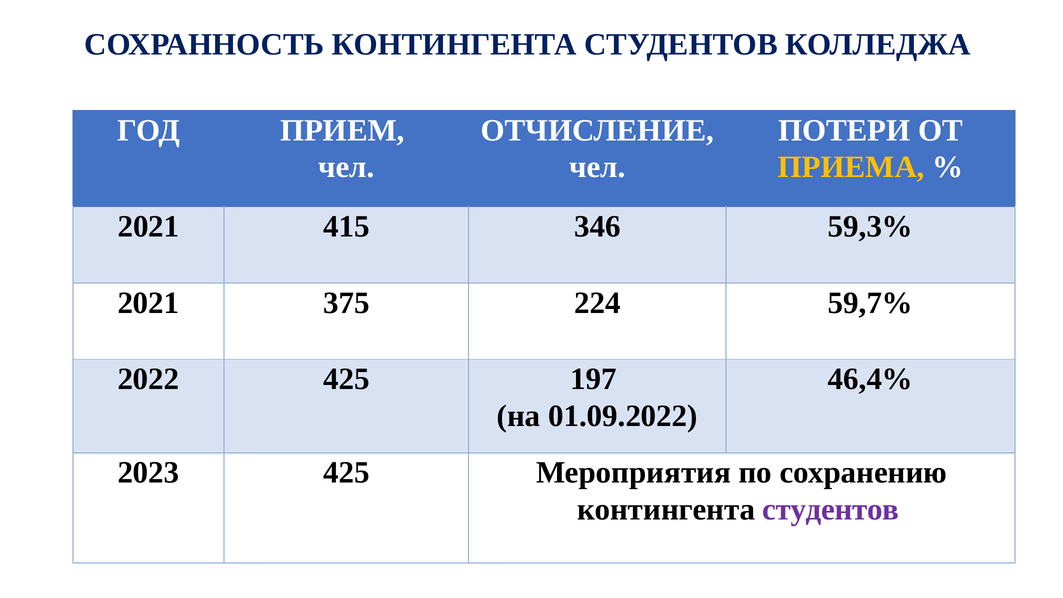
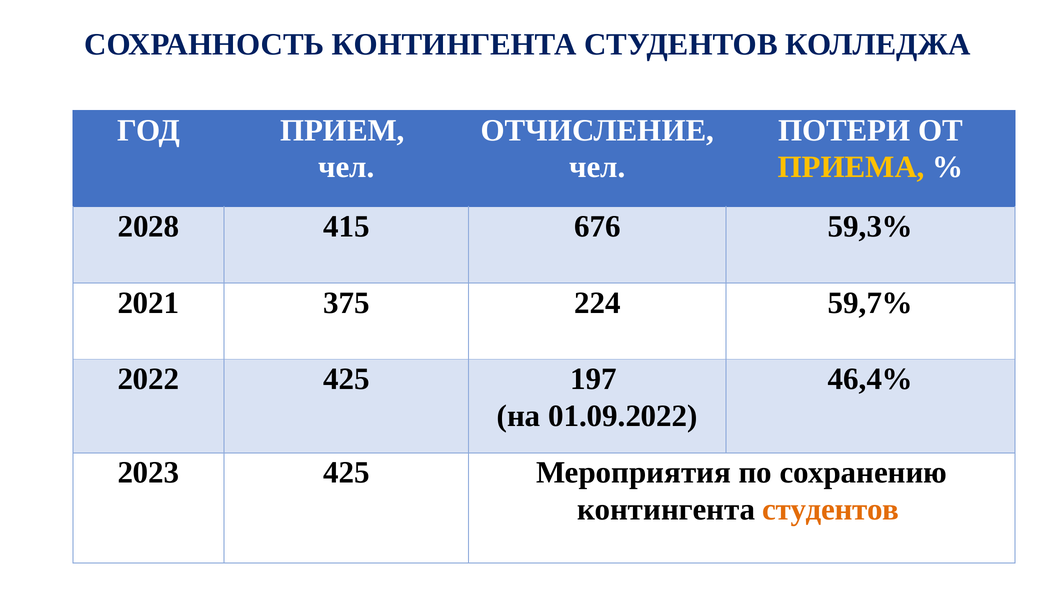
2021: 2021 -> 2028 (149, 226)
346: 346 -> 676 (597, 226)
студентов colour: purple -> orange (831, 509)
